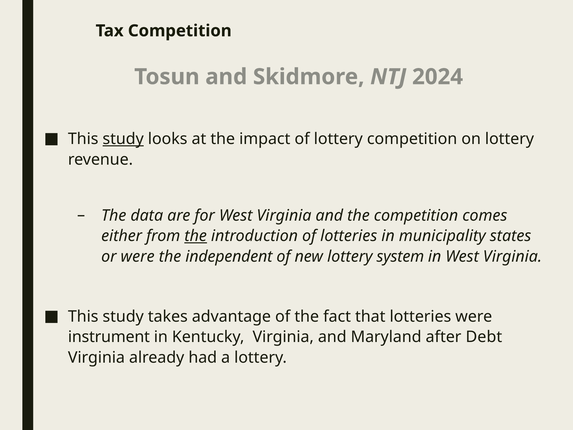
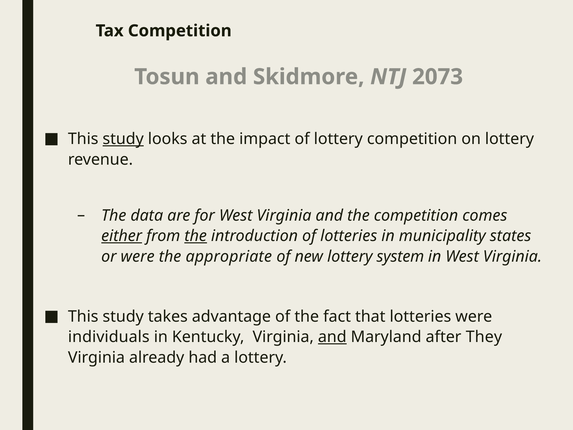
2024: 2024 -> 2073 (438, 77)
either underline: none -> present (122, 236)
independent: independent -> appropriate (229, 256)
instrument: instrument -> individuals (109, 337)
and underline: none -> present (332, 337)
Debt: Debt -> They (484, 337)
